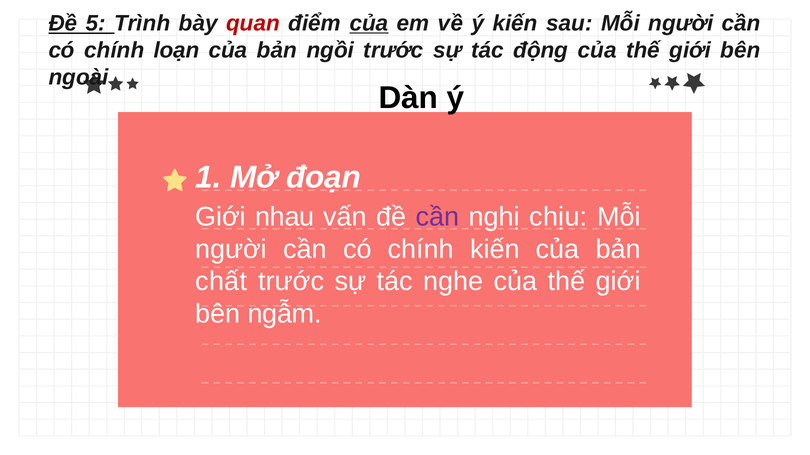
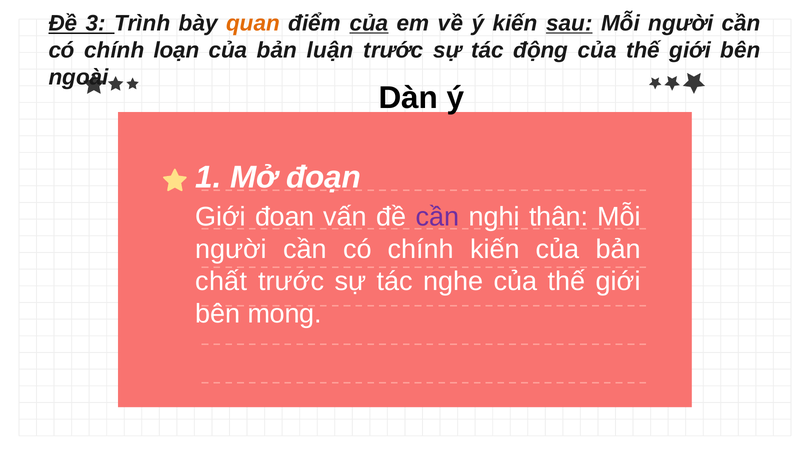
5: 5 -> 3 (96, 23)
quan colour: red -> orange (253, 23)
sau underline: none -> present (569, 23)
ngồi: ngồi -> luận (330, 50)
nhau: nhau -> đoan (285, 217)
chịu: chịu -> thân (559, 217)
ngẫm: ngẫm -> mong (285, 314)
